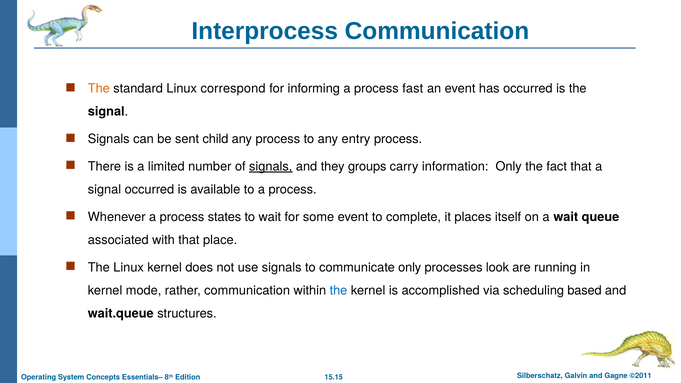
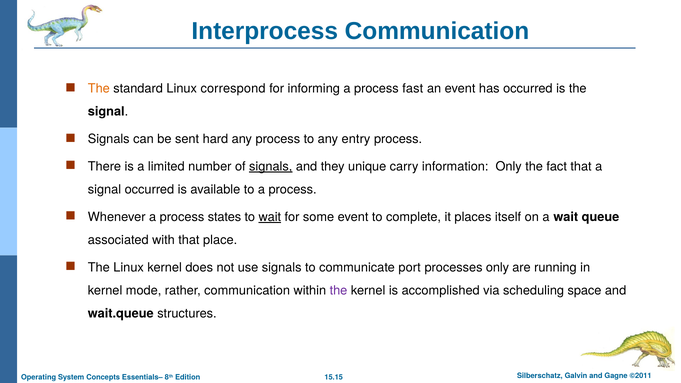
child: child -> hard (215, 139)
groups: groups -> unique (367, 167)
wait underline: none -> present (270, 217)
communicate only: only -> port (410, 267)
processes look: look -> only (498, 267)
the colour: blue -> purple (338, 290)
based: based -> space (584, 290)
